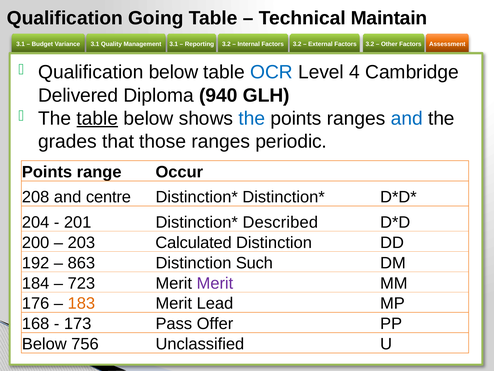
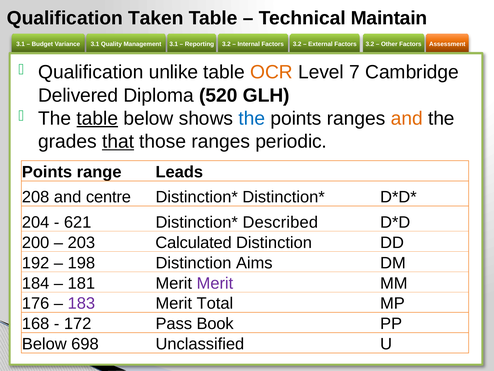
Going: Going -> Taken (156, 18)
Qualification below: below -> unlike (174, 72)
OCR colour: blue -> orange (271, 72)
4: 4 -> 7 (354, 72)
940: 940 -> 520 (218, 95)
and colour: blue -> orange (407, 118)
that underline: none -> present (118, 141)
Occur: Occur -> Leads (179, 172)
201: 201 -> 621 (78, 222)
863: 863 -> 198 (81, 263)
Such: Such -> Aims (254, 263)
723: 723 -> 181 (81, 283)
183 colour: orange -> purple (81, 303)
Lead: Lead -> Total (215, 303)
173: 173 -> 172 (78, 323)
Offer: Offer -> Book (215, 323)
756: 756 -> 698 (85, 344)
